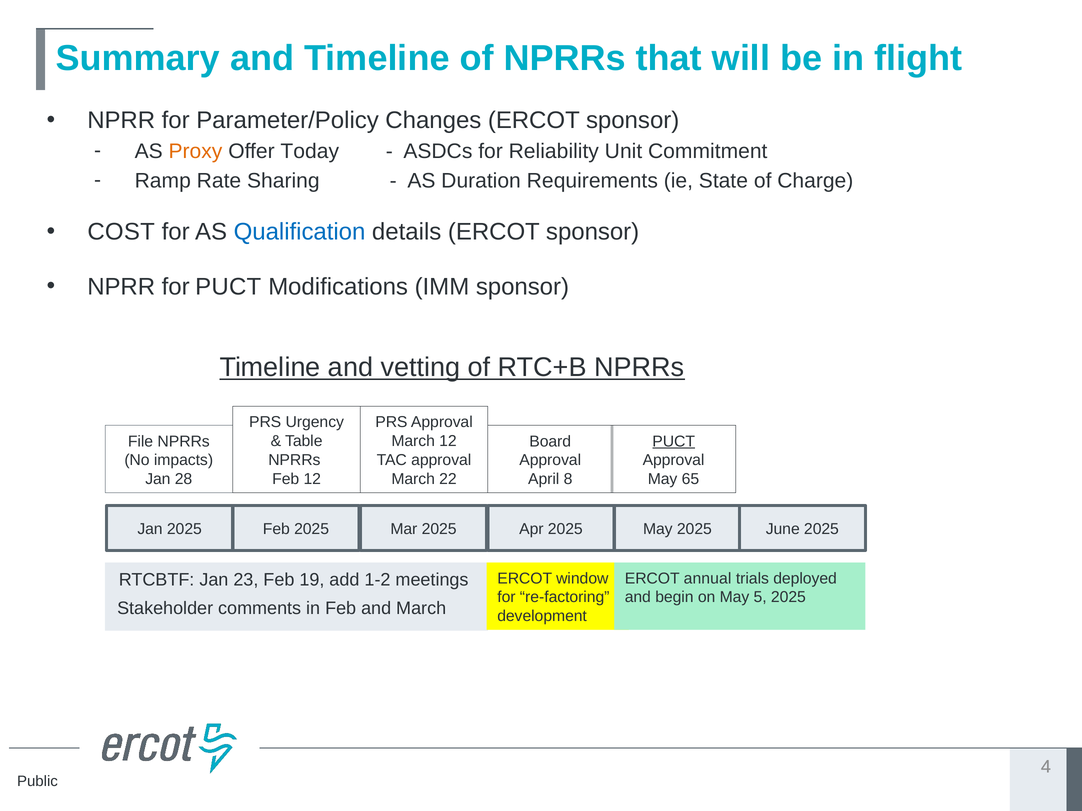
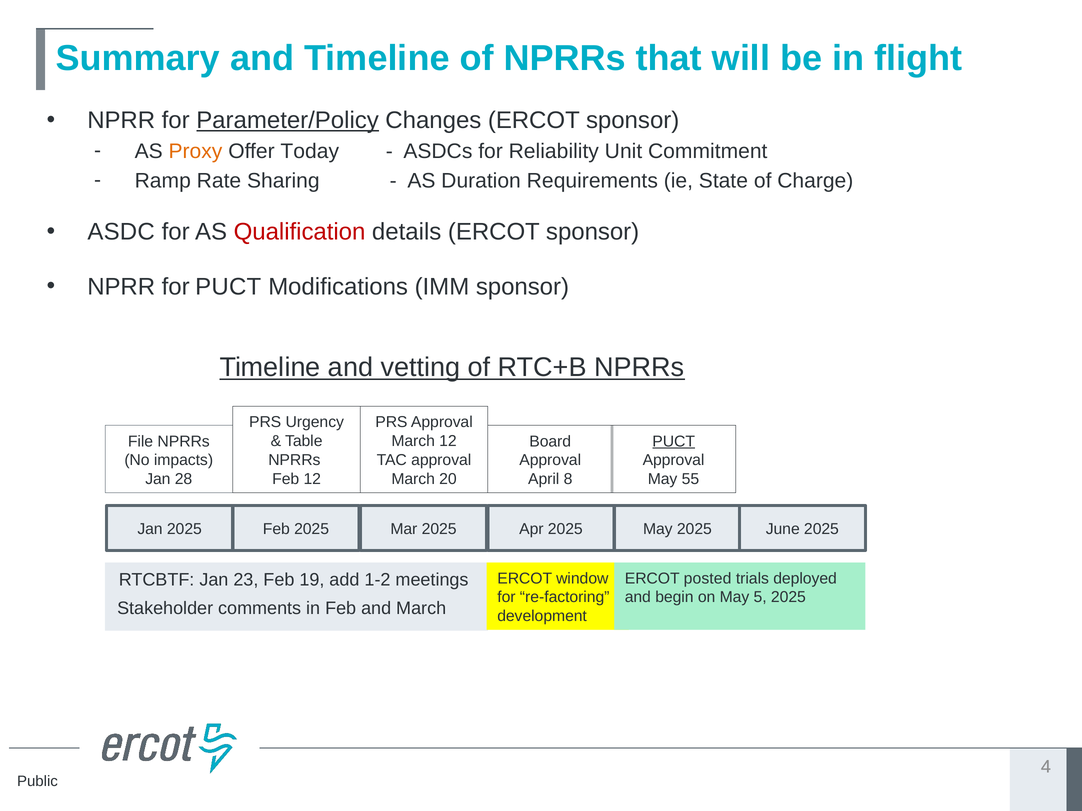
Parameter/Policy underline: none -> present (288, 121)
COST: COST -> ASDC (121, 232)
Qualification colour: blue -> red (300, 232)
22: 22 -> 20 (448, 479)
65: 65 -> 55 (690, 479)
annual: annual -> posted (708, 579)
